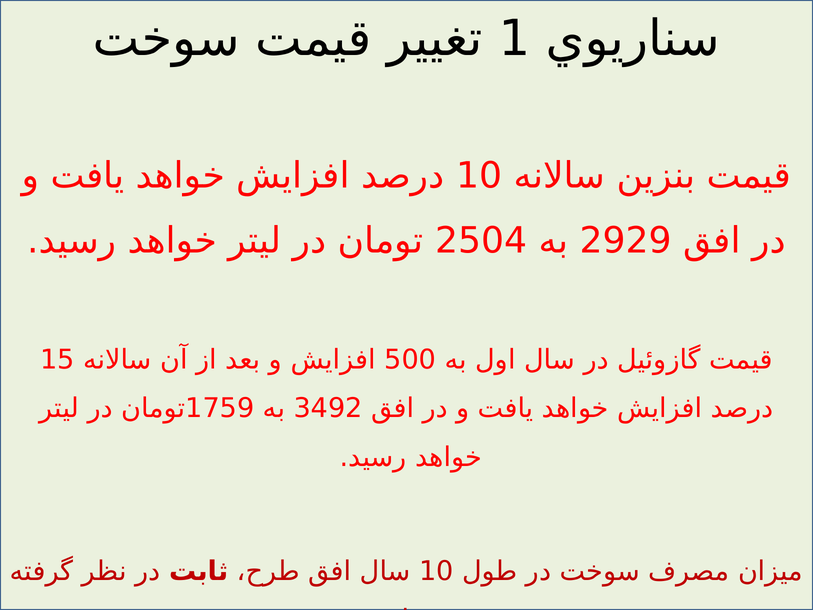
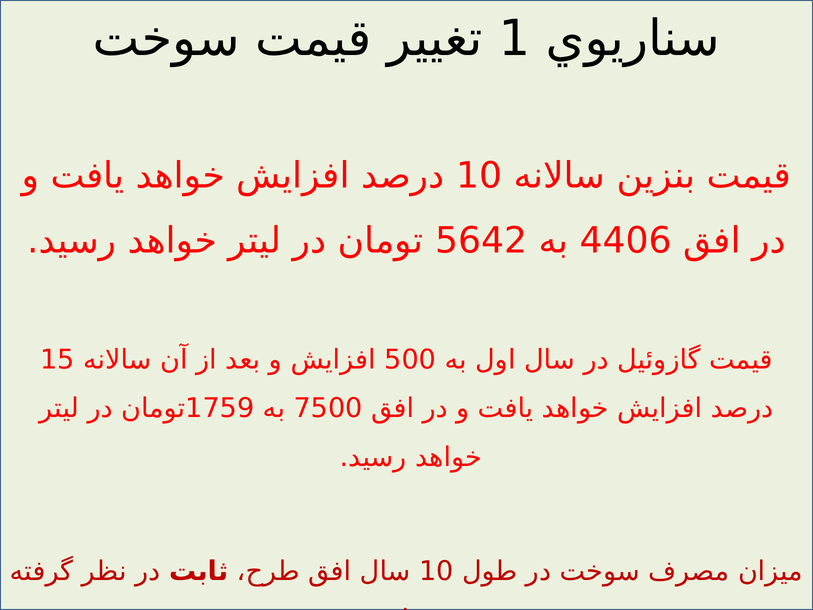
2504: 2504 -> 5642 (481, 241)
2929: 2929 -> 4406 (626, 241)
3492: 3492 -> 7500 (328, 408)
